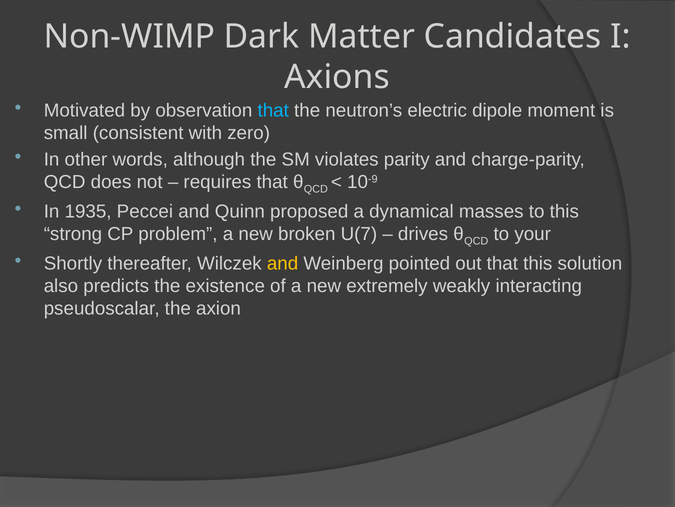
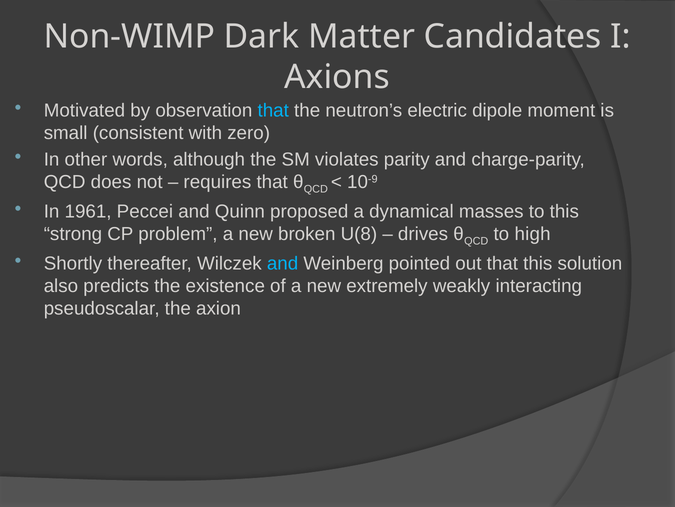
1935: 1935 -> 1961 (88, 211)
U(7: U(7 -> U(8 (359, 234)
your: your -> high (533, 234)
and colour: yellow -> light blue (283, 263)
